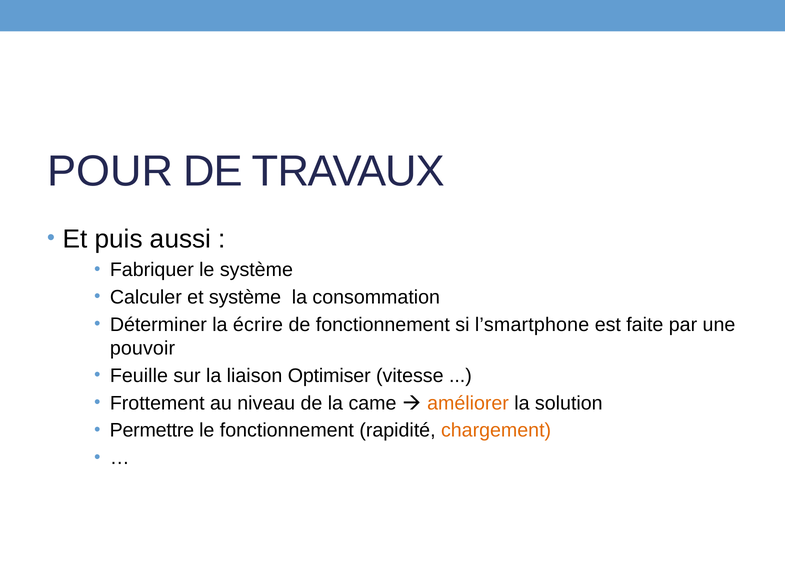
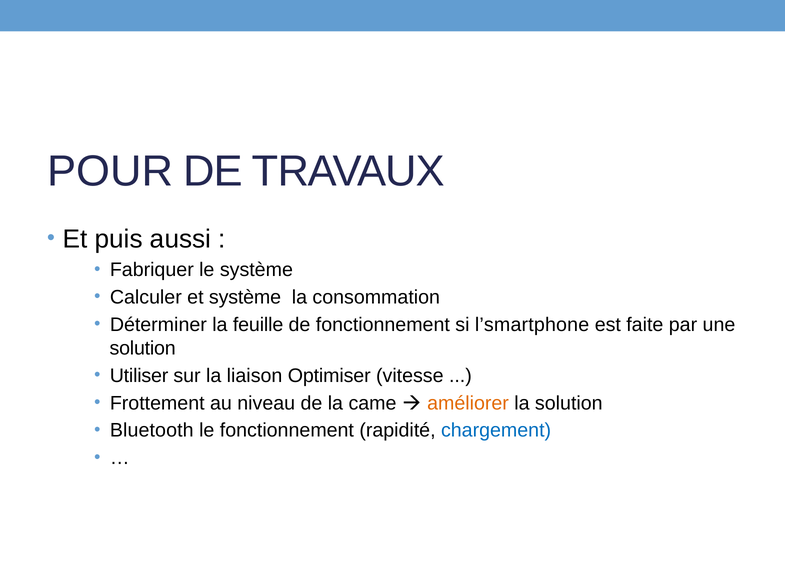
écrire: écrire -> feuille (258, 325)
pouvoir: pouvoir -> solution (143, 349)
Feuille: Feuille -> Utiliser (139, 376)
Permettre: Permettre -> Bluetooth (152, 431)
chargement colour: orange -> blue (496, 431)
